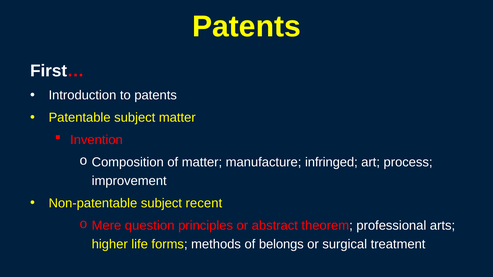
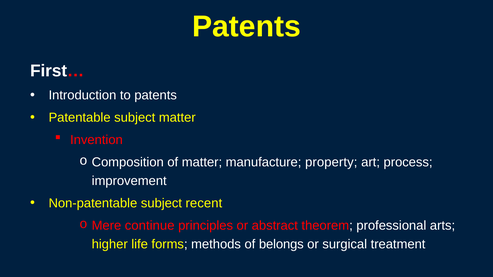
infringed: infringed -> property (331, 162)
question: question -> continue (150, 226)
